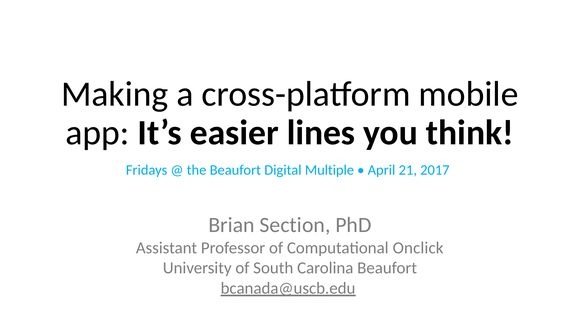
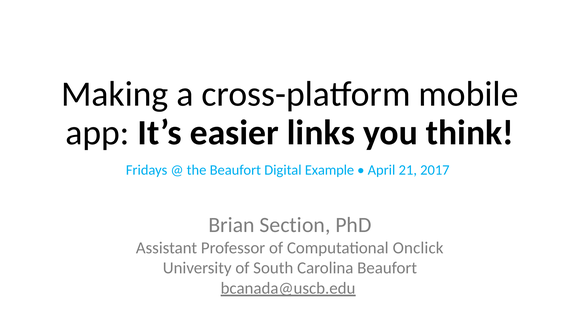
lines: lines -> links (321, 133)
Multiple: Multiple -> Example (329, 170)
